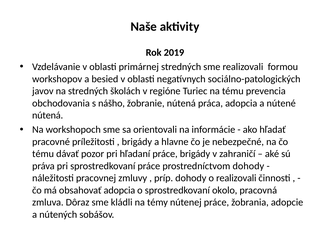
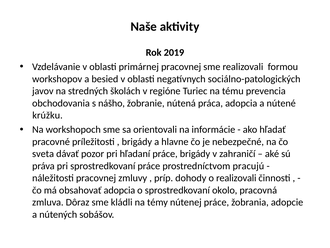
primárnej stredných: stredných -> pracovnej (181, 67)
nútená: nútená -> krúžku (48, 115)
tému: tému -> sveta (43, 154)
prostredníctvom dohody: dohody -> pracujú (248, 166)
